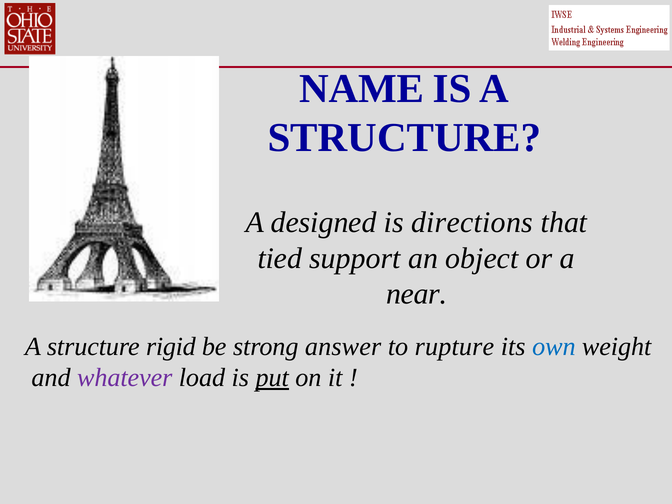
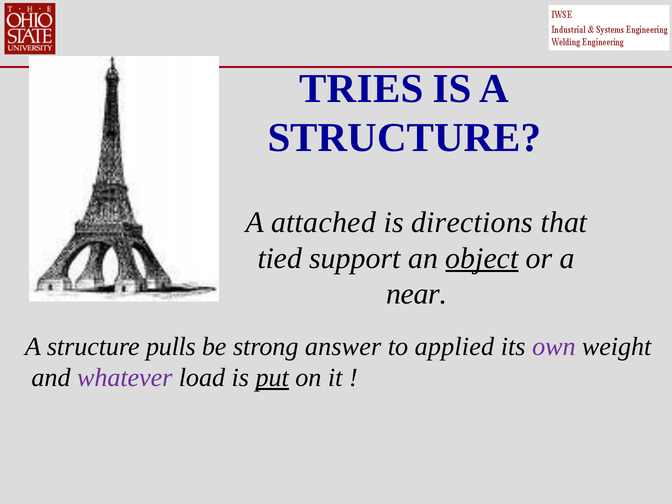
NAME: NAME -> TRIES (361, 89)
designed: designed -> attached (324, 222)
object underline: none -> present (482, 258)
rigid: rigid -> pulls (171, 346)
rupture: rupture -> applied (454, 346)
own colour: blue -> purple (554, 346)
